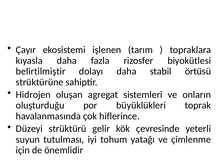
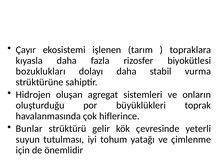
belirtilmiştir: belirtilmiştir -> bozuklukları (41, 71)
örtüsü: örtüsü -> vurma (198, 71)
Düzeyi: Düzeyi -> Bunlar (29, 128)
